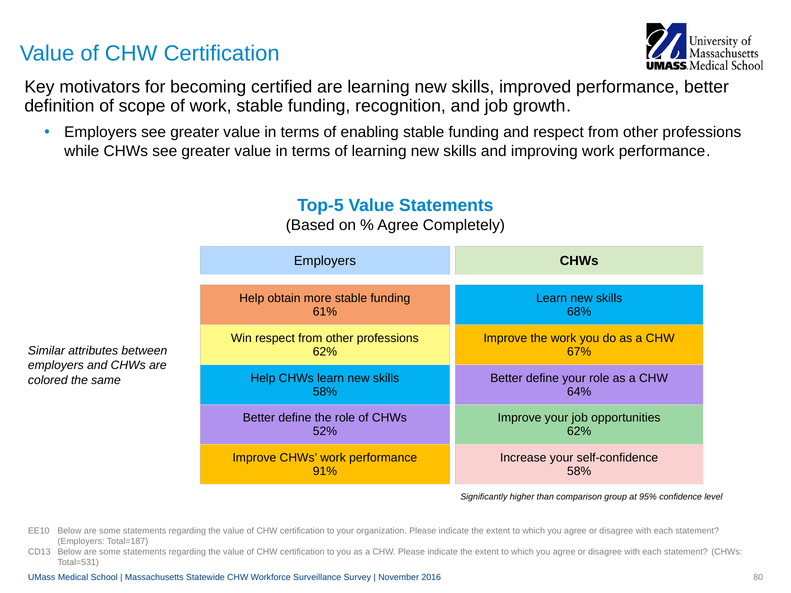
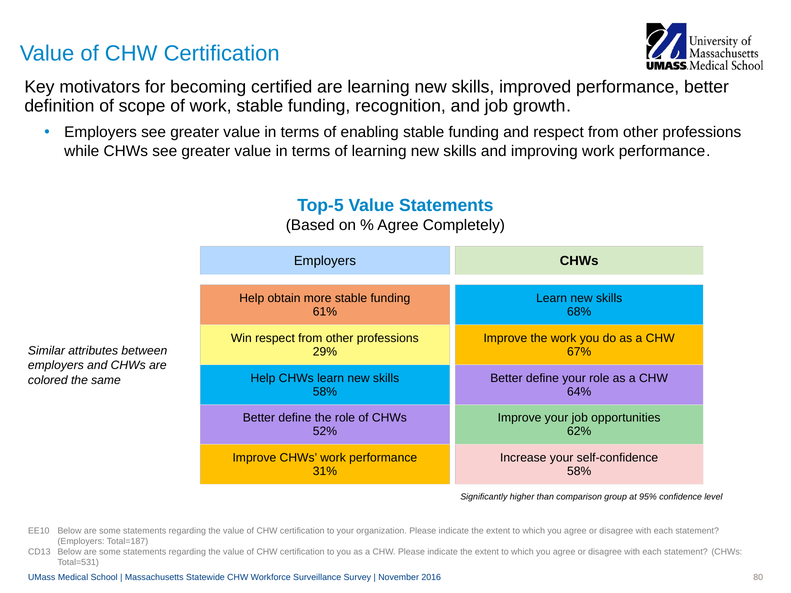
62%: 62% -> 29% (325, 352)
91%: 91% -> 31% (325, 472)
